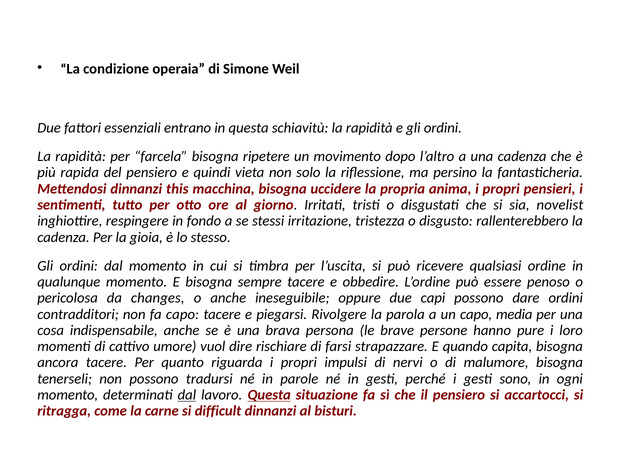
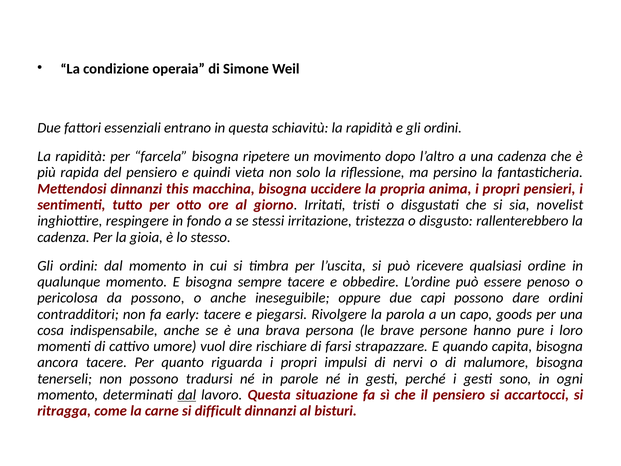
da changes: changes -> possono (158, 298)
fa capo: capo -> early (183, 314)
media: media -> goods (514, 314)
Questa underline: present -> none (269, 395)
